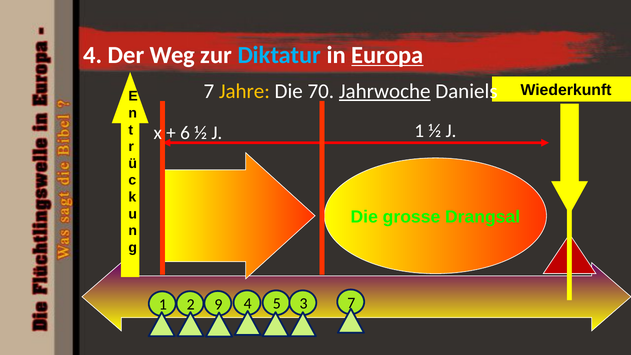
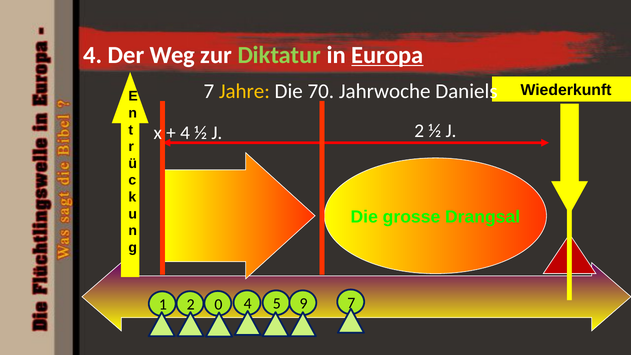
Diktatur colour: light blue -> light green (279, 55)
Jahrwoche underline: present -> none (385, 91)
6: 6 -> 4 (185, 133)
J 1: 1 -> 2 (419, 131)
9: 9 -> 0 (218, 304)
3: 3 -> 9 (303, 304)
